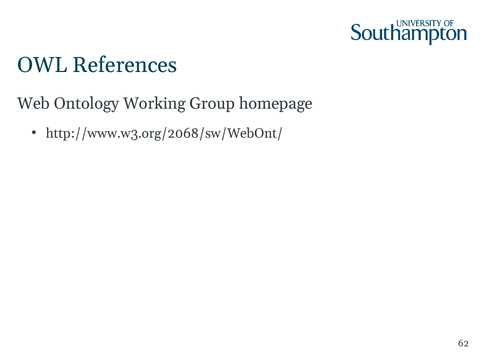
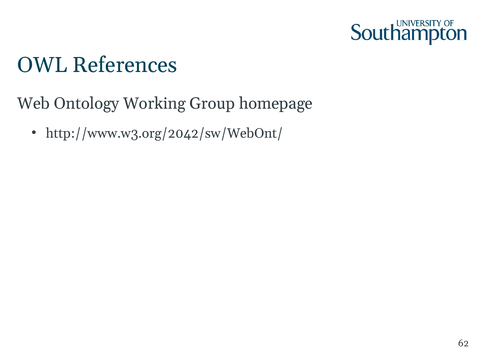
http://www.w3.org/2068/sw/WebOnt/: http://www.w3.org/2068/sw/WebOnt/ -> http://www.w3.org/2042/sw/WebOnt/ (165, 133)
